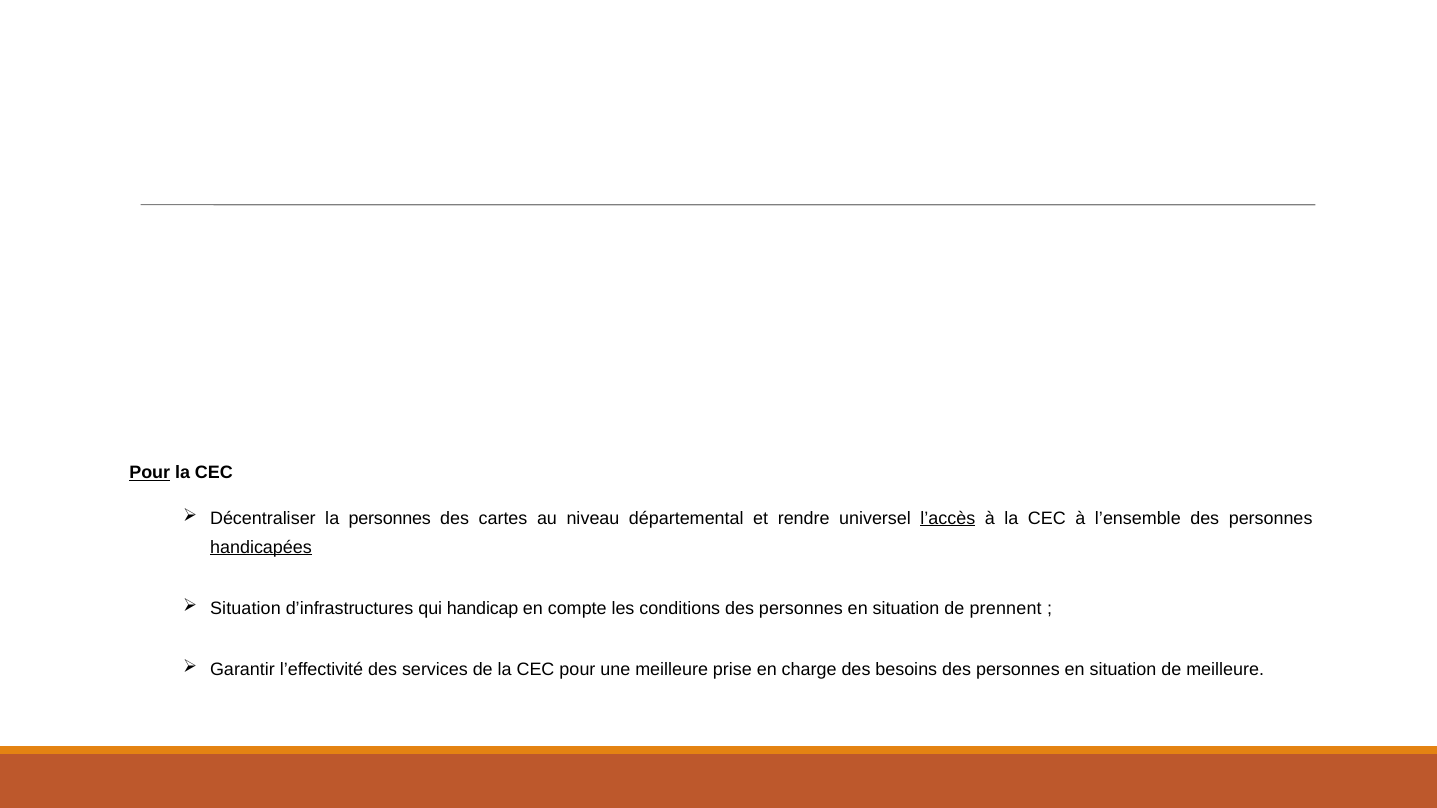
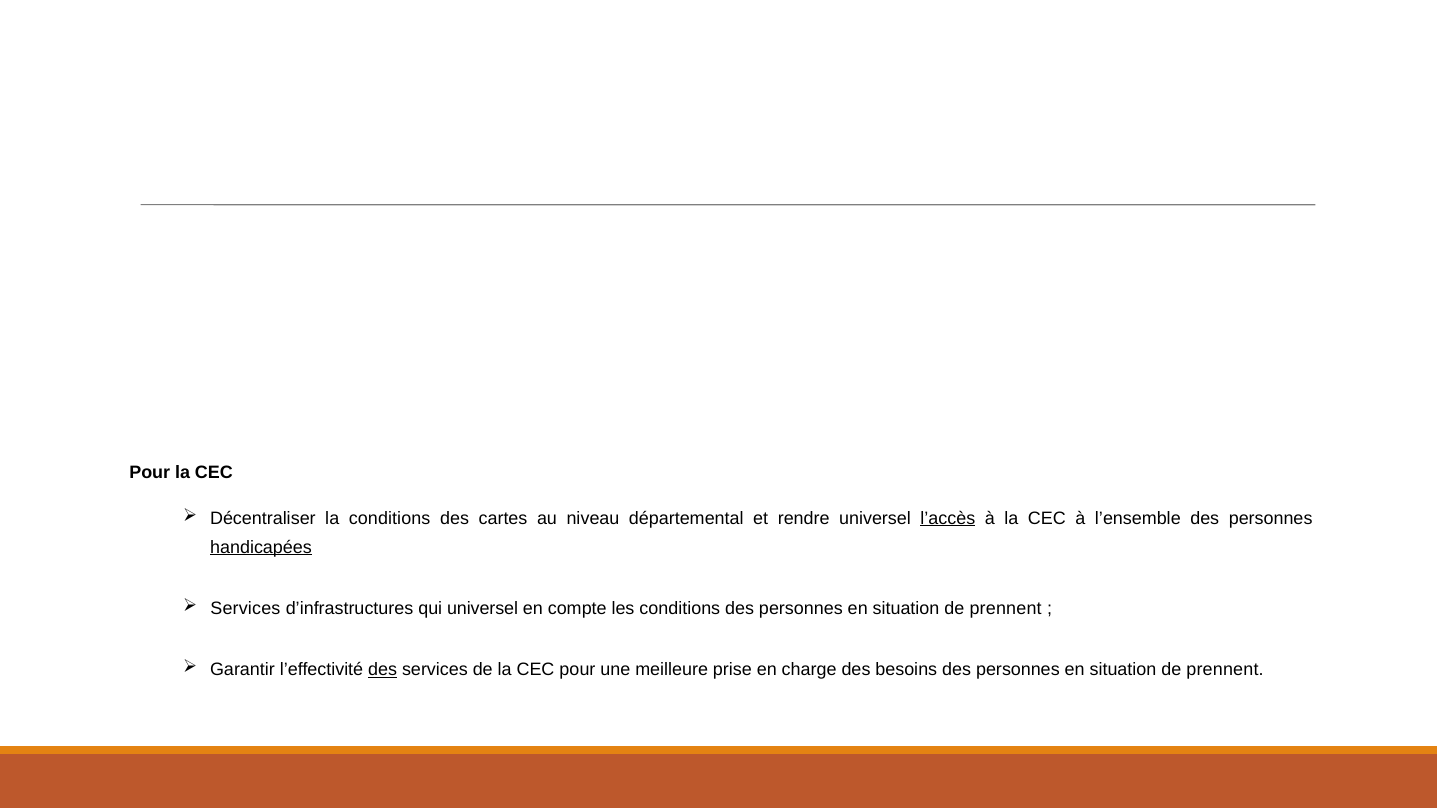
Pour underline: present -> none (150, 473)
la personnes: personnes -> conditions (390, 518)
Situation: Situation -> Services (245, 609)
qui handicap: handicap -> universel (483, 609)
des underline: none -> present (383, 670)
meilleure: meilleure -> prennent (1225, 670)
